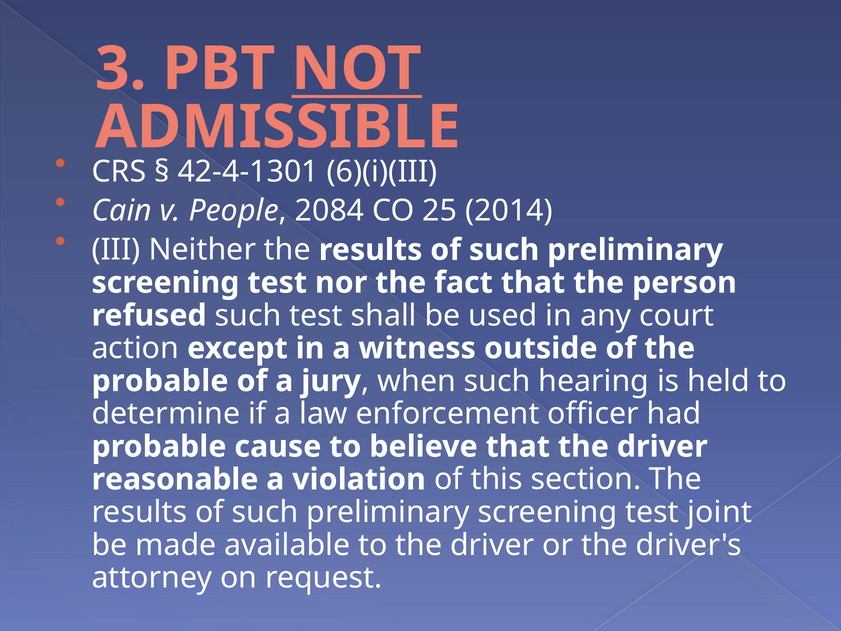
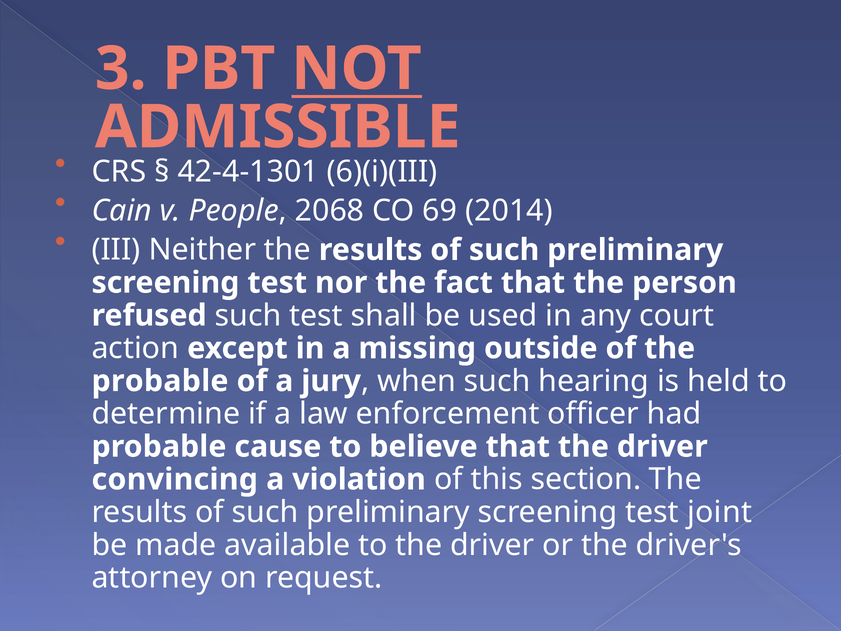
2084: 2084 -> 2068 (330, 211)
25: 25 -> 69 (440, 211)
witness: witness -> missing (417, 348)
reasonable: reasonable -> convincing (175, 479)
